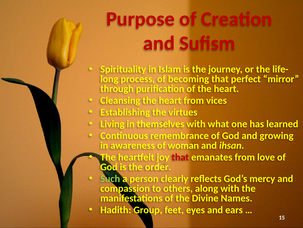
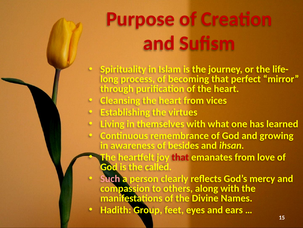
woman: woman -> besides (183, 145)
order: order -> called (158, 166)
Such colour: light green -> pink (110, 178)
